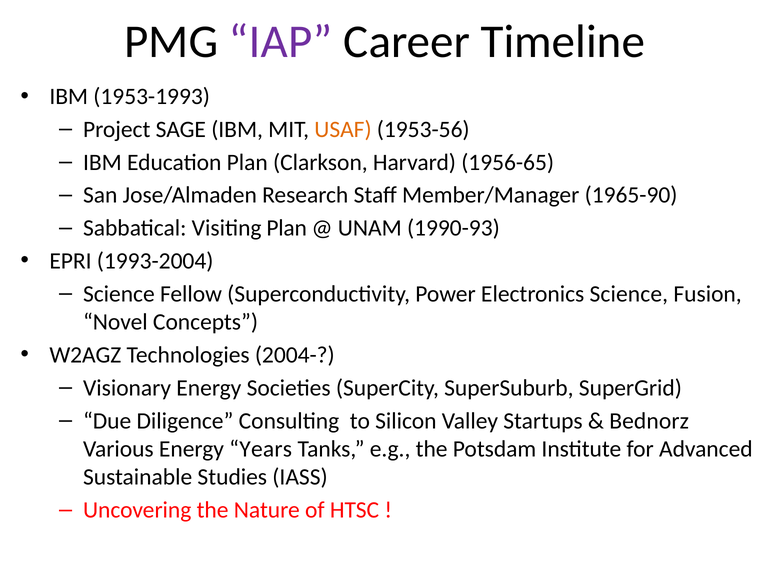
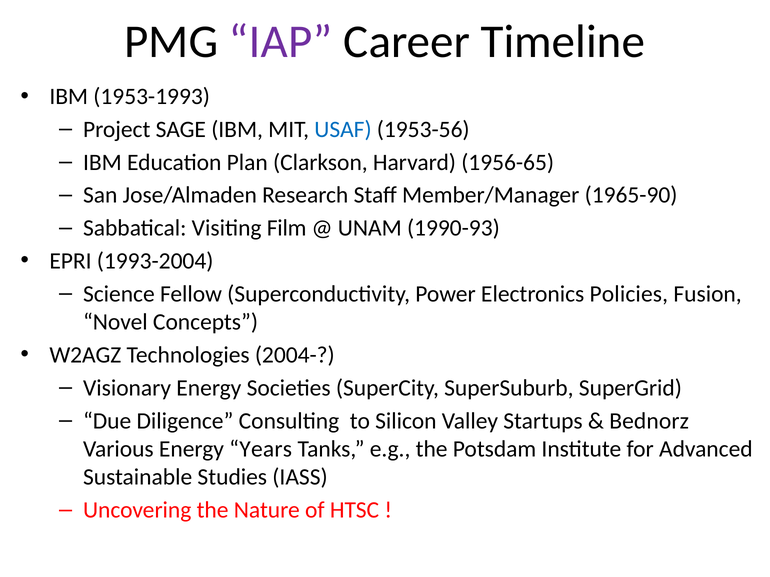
USAF colour: orange -> blue (343, 130)
Visiting Plan: Plan -> Film (287, 228)
Electronics Science: Science -> Policies (629, 294)
